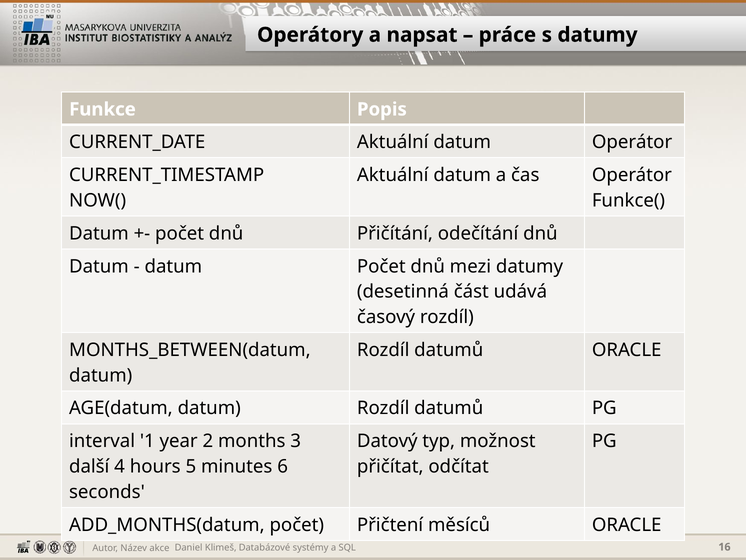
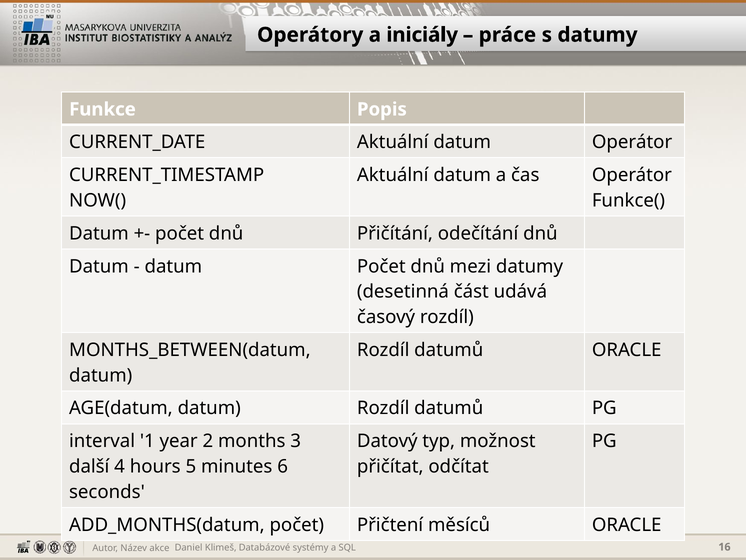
napsat: napsat -> iniciály (422, 35)
